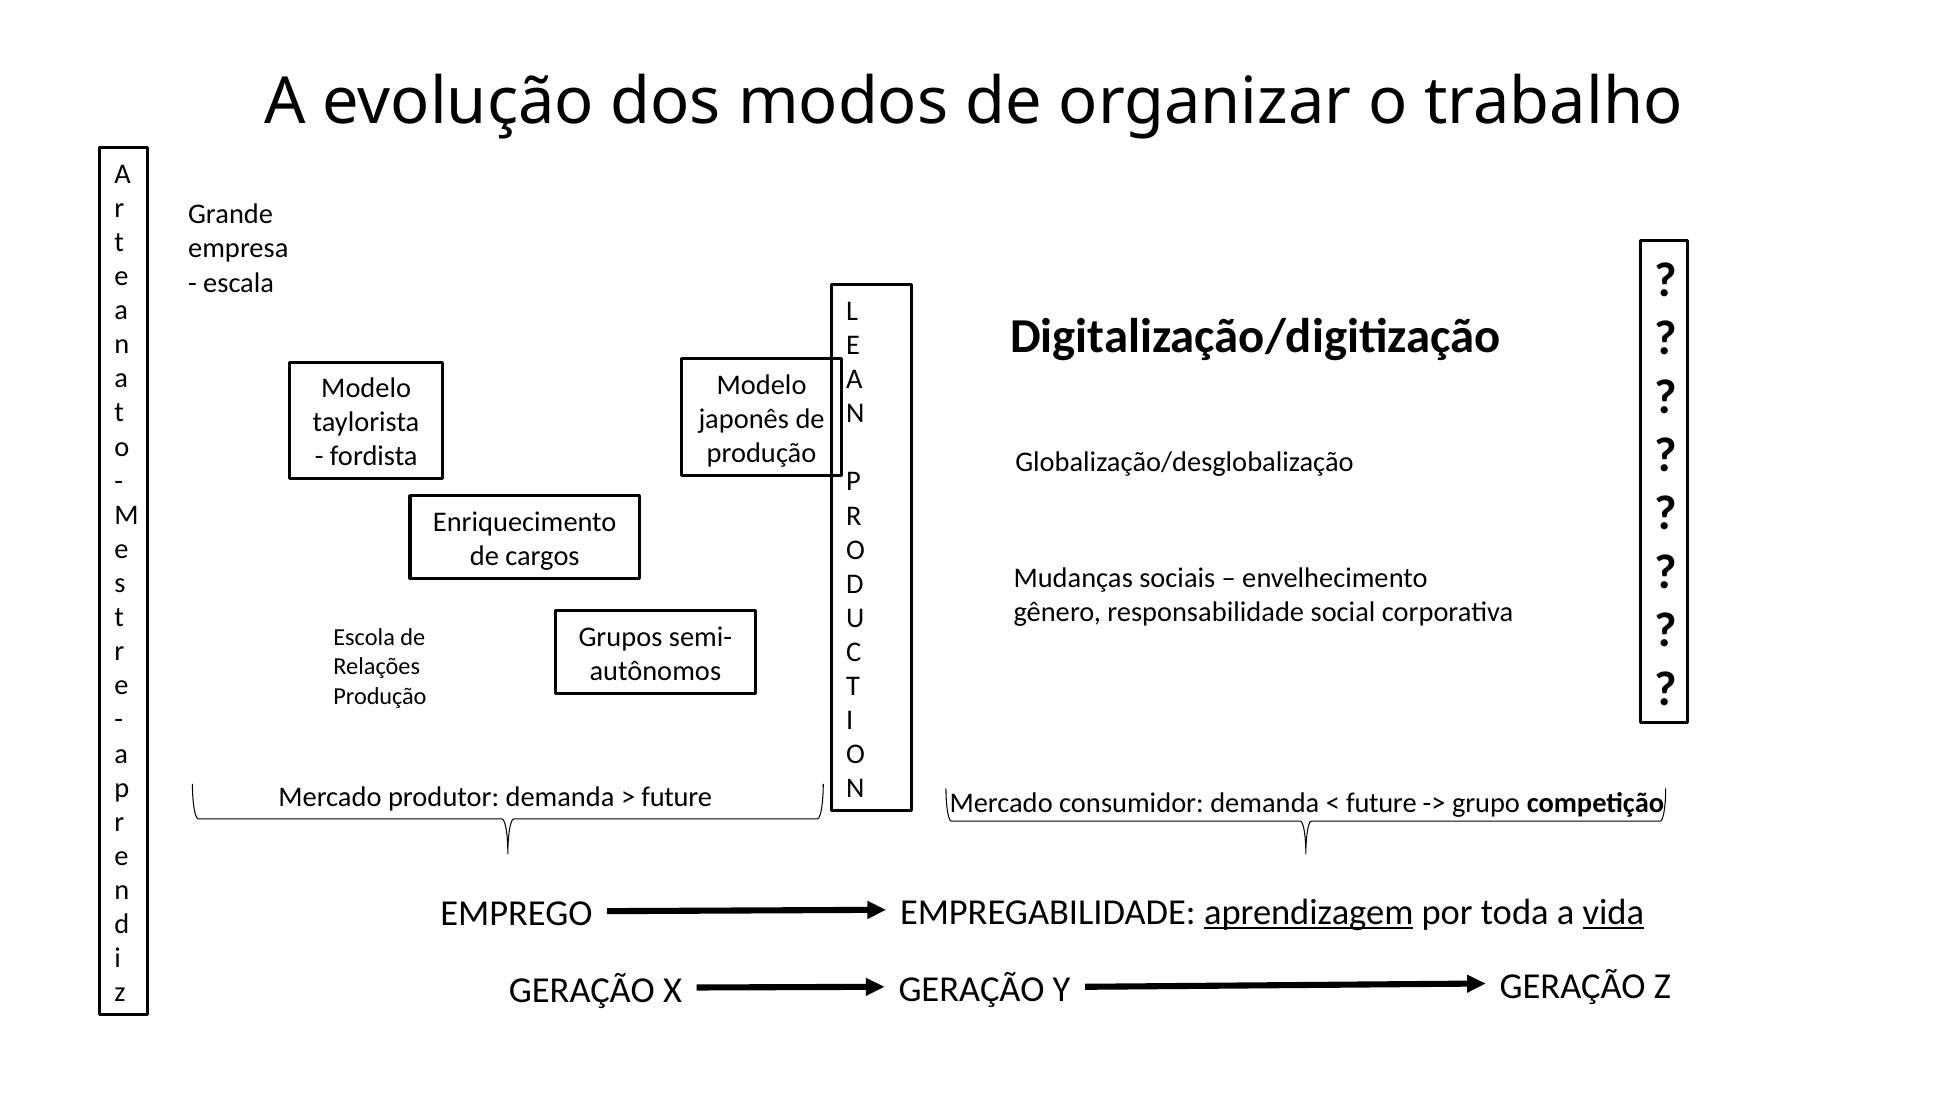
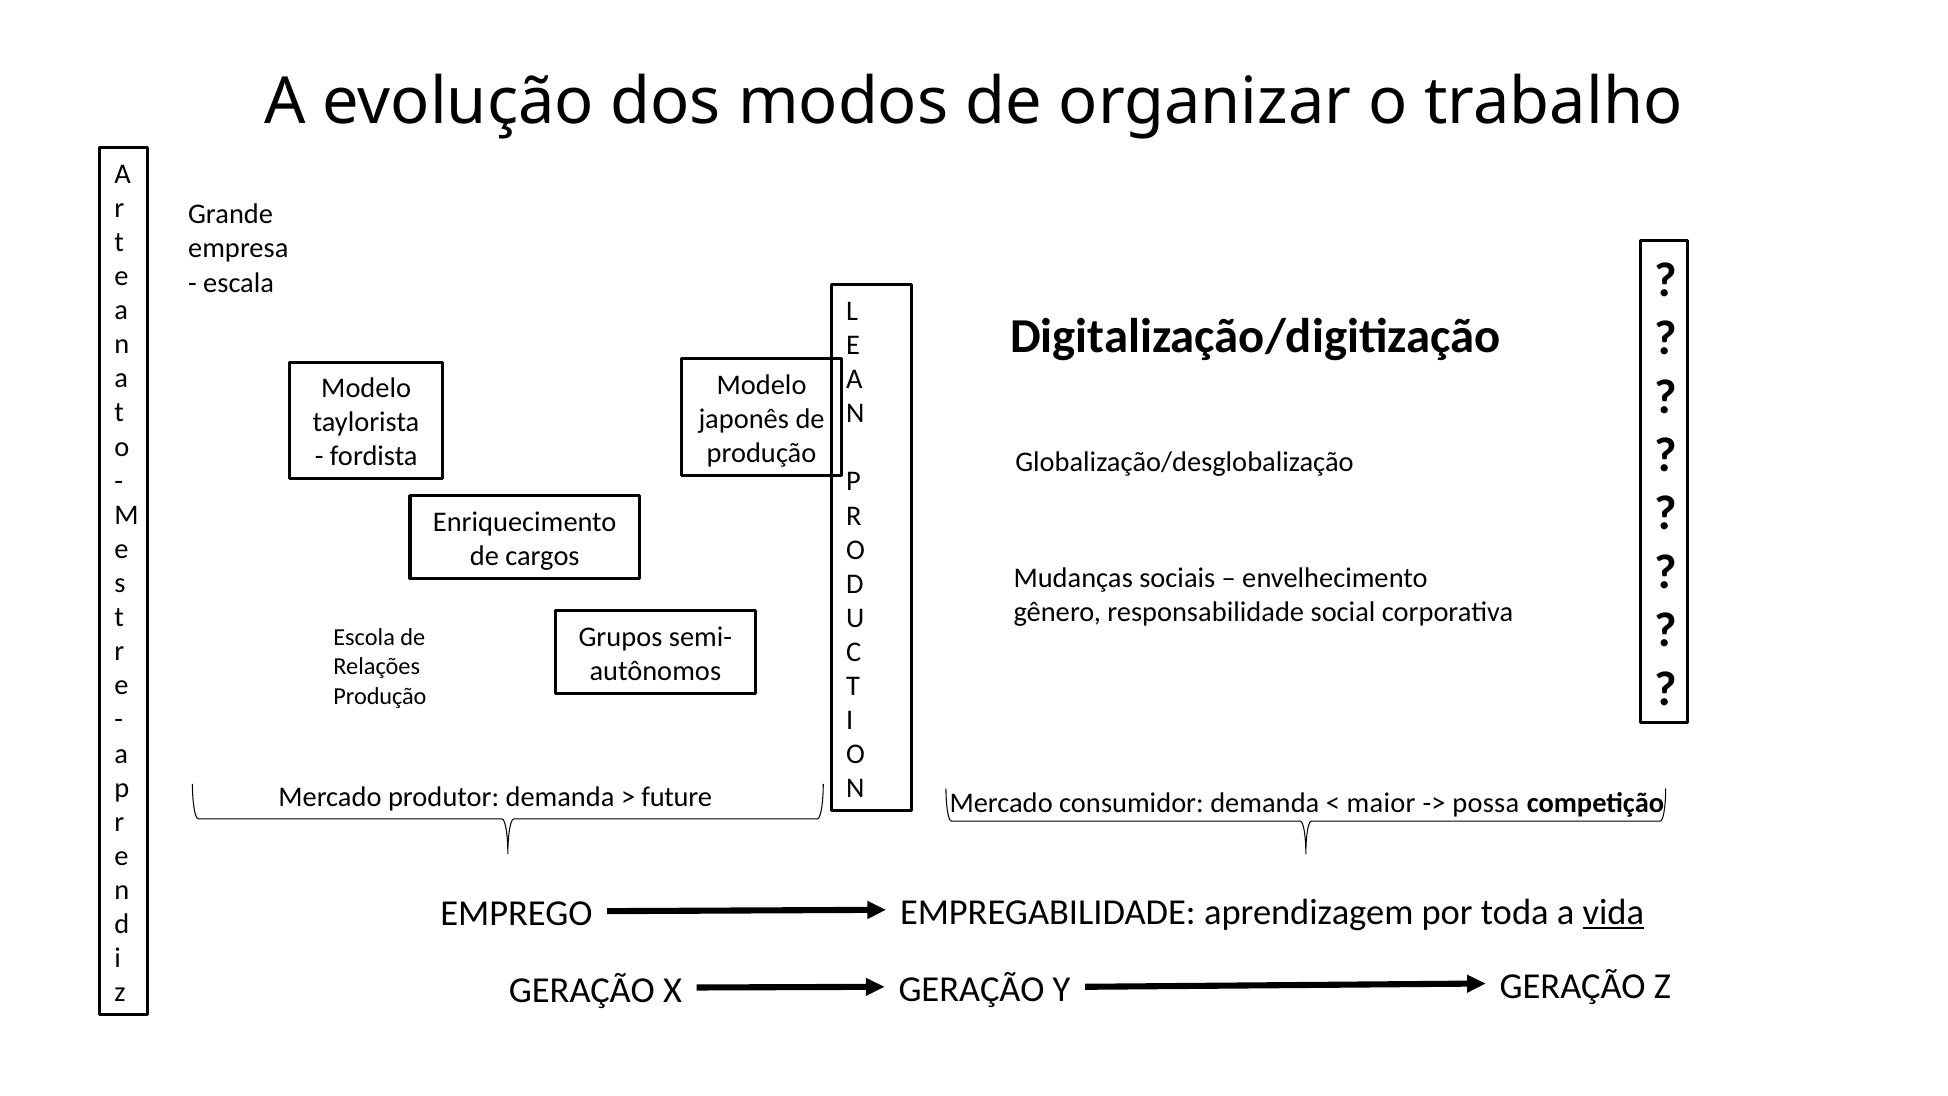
future: future -> maior (1381, 803)
grupo: grupo -> possa (1486, 803)
aprendizagem underline: present -> none (1309, 912)
